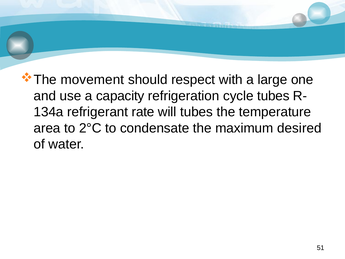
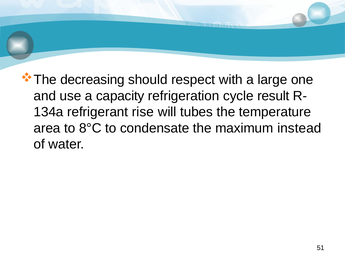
movement: movement -> decreasing (92, 80)
cycle tubes: tubes -> result (273, 96)
rate: rate -> rise (143, 112)
2°C: 2°C -> 8°C (90, 128)
desired: desired -> instead (299, 128)
